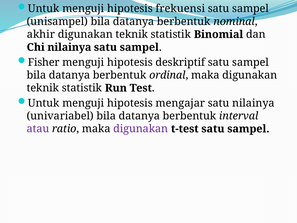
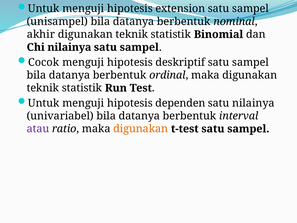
frekuensi: frekuensi -> extension (180, 9)
Fisher: Fisher -> Cocok (44, 62)
mengajar: mengajar -> dependen (180, 103)
digunakan colour: purple -> orange (141, 129)
